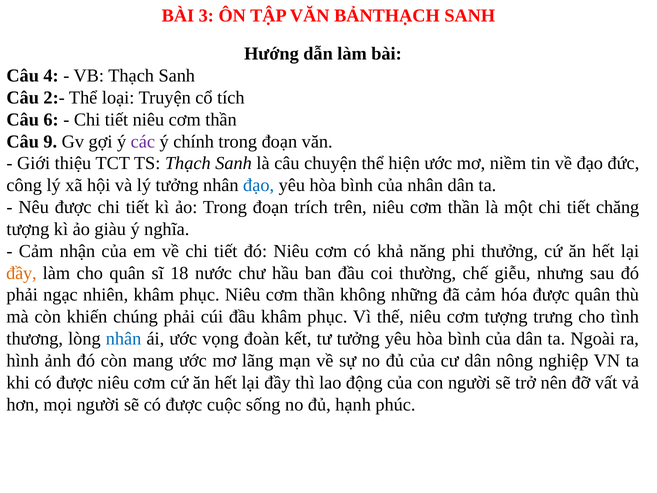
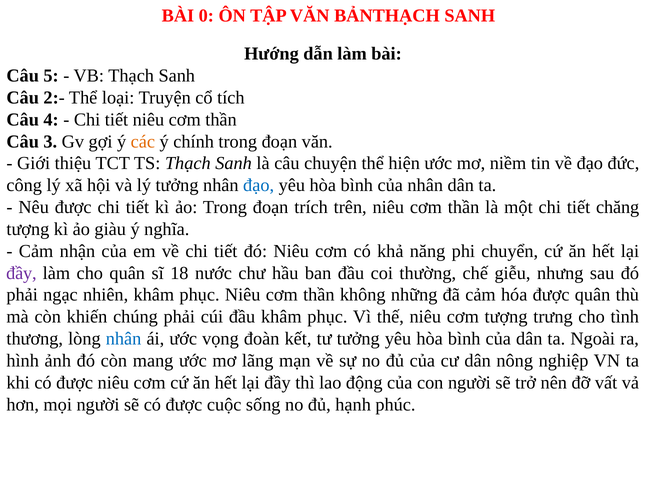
3: 3 -> 0 (206, 15)
4: 4 -> 5 (51, 76)
6: 6 -> 4 (51, 120)
9: 9 -> 3 (50, 141)
các colour: purple -> orange (143, 141)
thưởng: thưởng -> chuyển (510, 251)
đầy colour: orange -> purple (21, 273)
